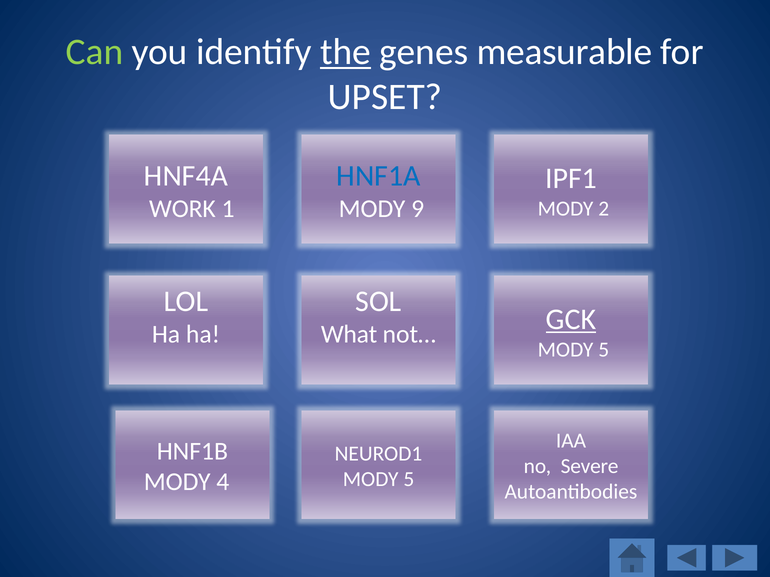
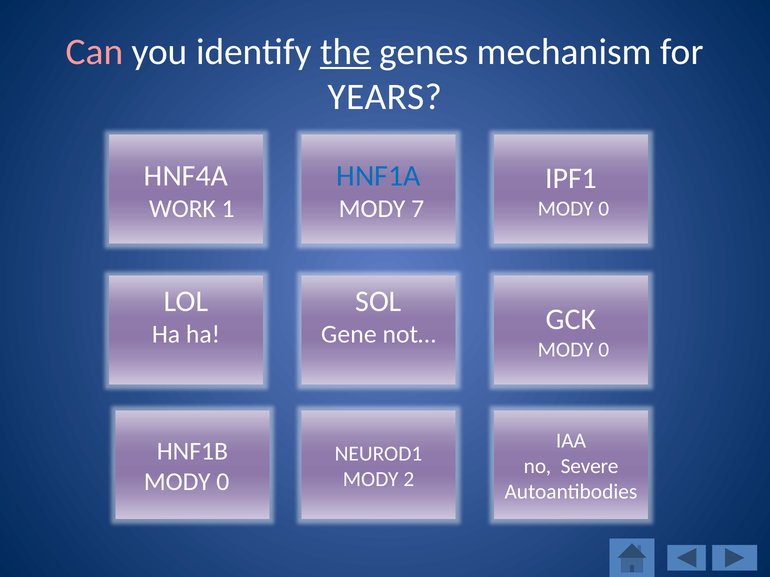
Can colour: light green -> pink (94, 52)
measurable: measurable -> mechanism (564, 52)
UPSET: UPSET -> YEARS (385, 97)
9: 9 -> 7 (418, 209)
2: 2 -> 0 (604, 209)
What: What -> Gene (349, 335)
GCK underline: present -> none (571, 320)
5: 5 -> 0 (604, 350)
5: 5 -> 2 (409, 480)
4: 4 -> 0 (223, 482)
